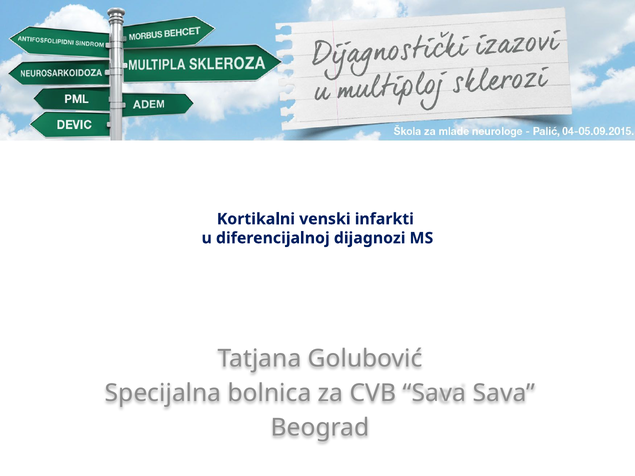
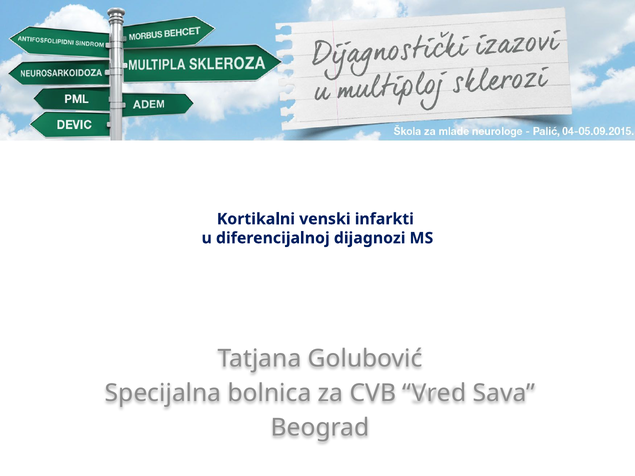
CVB Sava: Sava -> Vred (434, 393)
